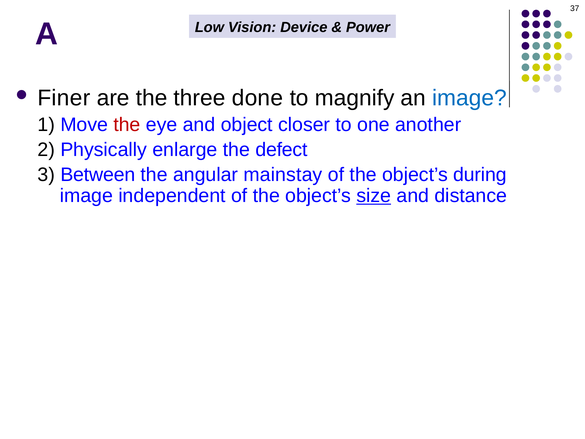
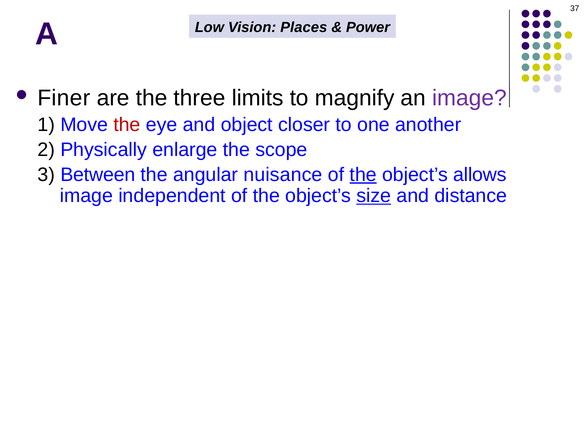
Vision Device: Device -> Places (304, 27)
three done: done -> limits (258, 98)
image colour: blue -> purple (469, 98)
defect: defect -> scope (281, 150)
mainstay: mainstay -> nuisance (283, 175)
the underline: none -> present (363, 175)
during: during -> allows (480, 175)
